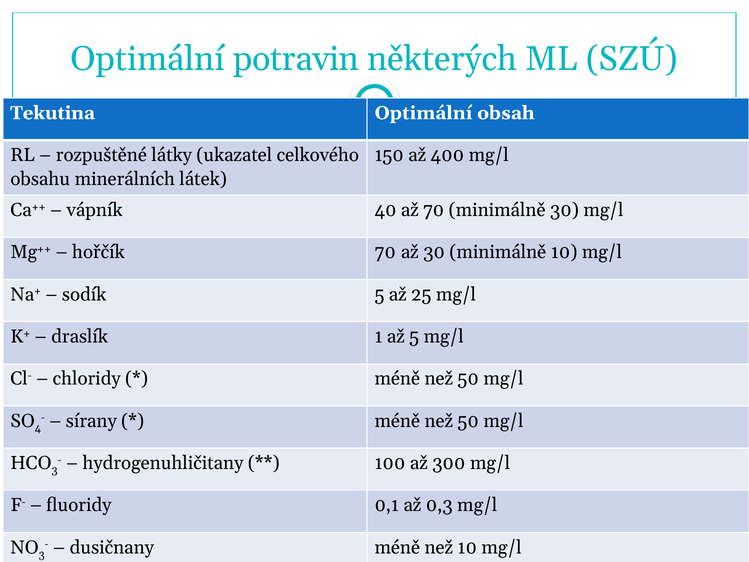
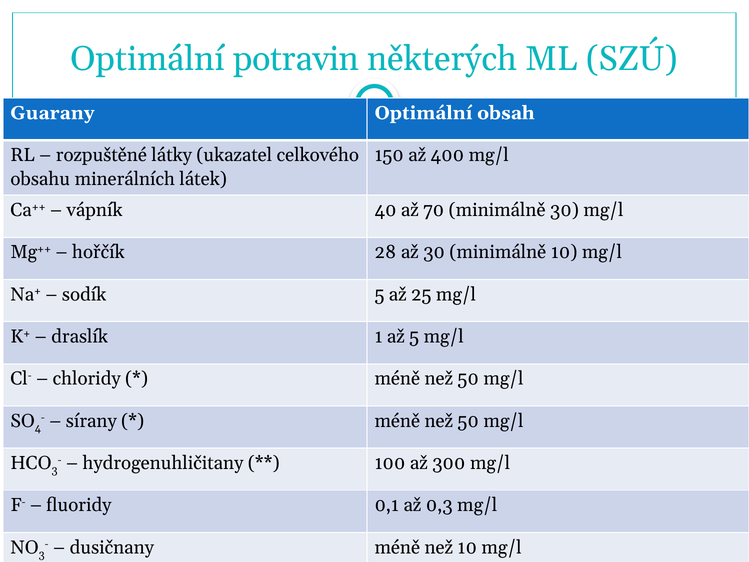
Tekutina: Tekutina -> Guarany (52, 113)
hořčík 70: 70 -> 28 (385, 252)
